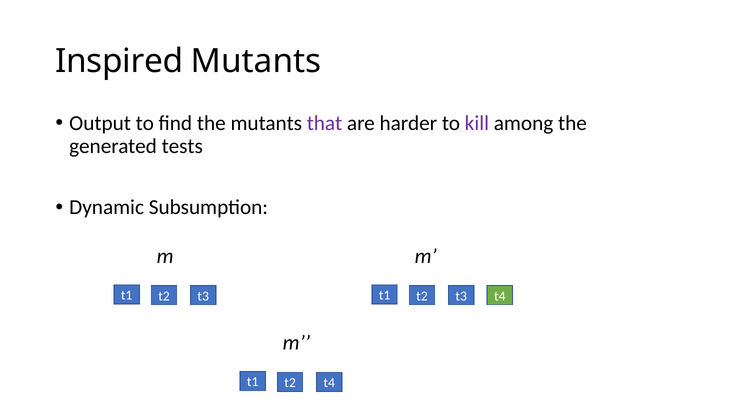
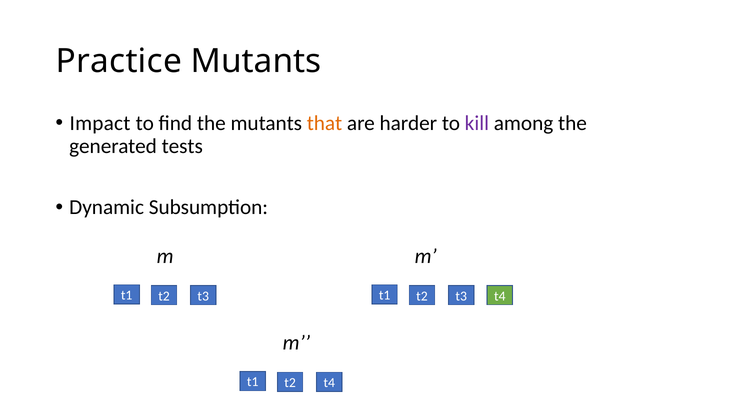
Inspired: Inspired -> Practice (119, 61)
Output: Output -> Impact (100, 123)
that colour: purple -> orange (324, 123)
